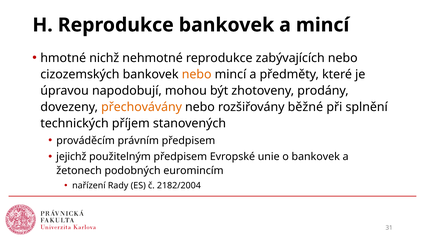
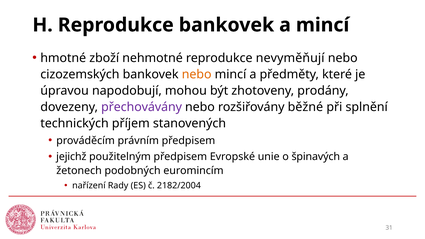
nichž: nichž -> zboží (104, 58)
zabývajících: zabývajících -> nevyměňují (290, 58)
přechovávány colour: orange -> purple (142, 107)
o bankovek: bankovek -> špinavých (316, 157)
